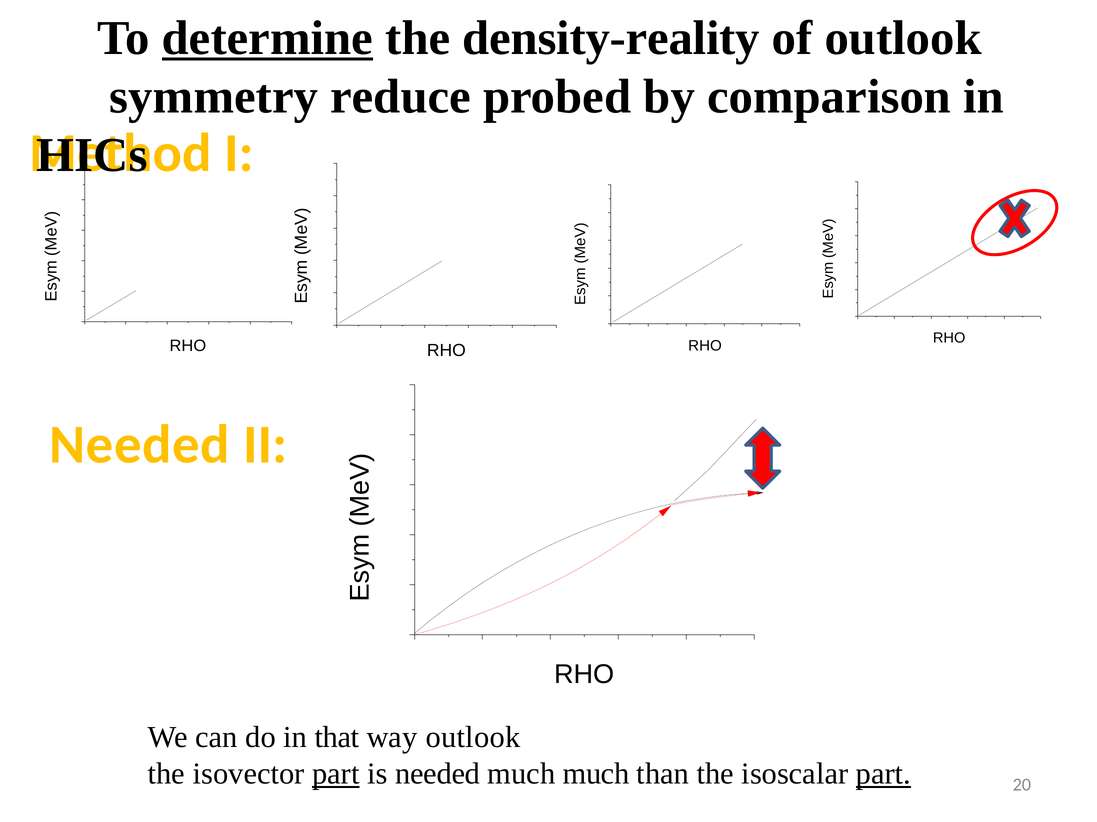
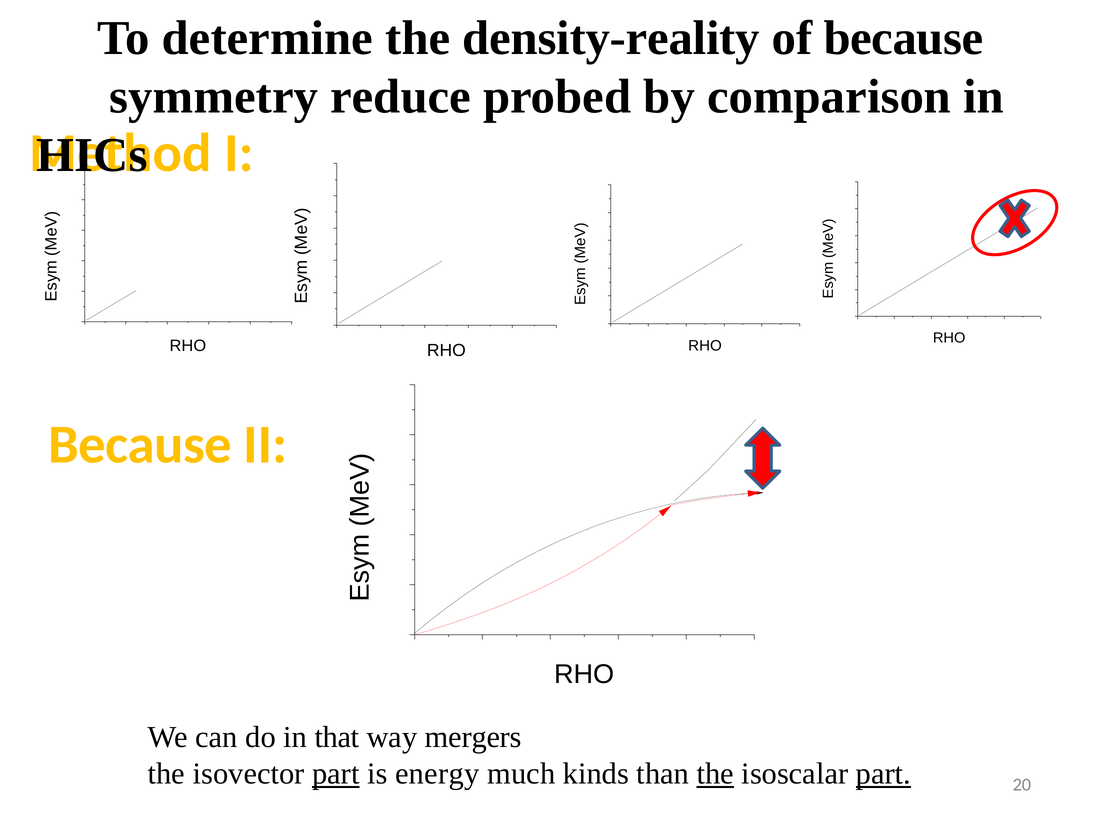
determine underline: present -> none (267, 38)
of outlook: outlook -> because (903, 38)
Needed: Needed -> Because (140, 445)
way outlook: outlook -> mergers (473, 738)
is needed: needed -> energy (437, 774)
much much: much -> kinds (596, 774)
the underline: none -> present (715, 774)
